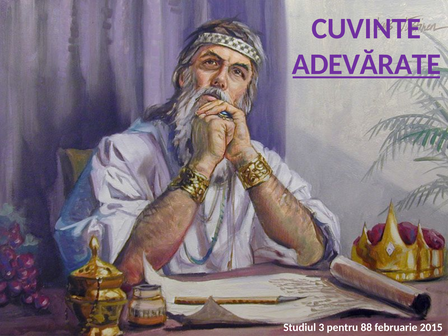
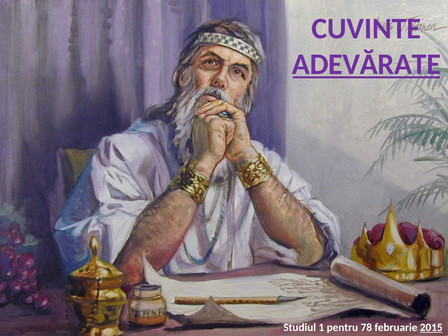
3: 3 -> 1 (321, 328)
88: 88 -> 78 (366, 328)
2015 underline: none -> present (431, 328)
